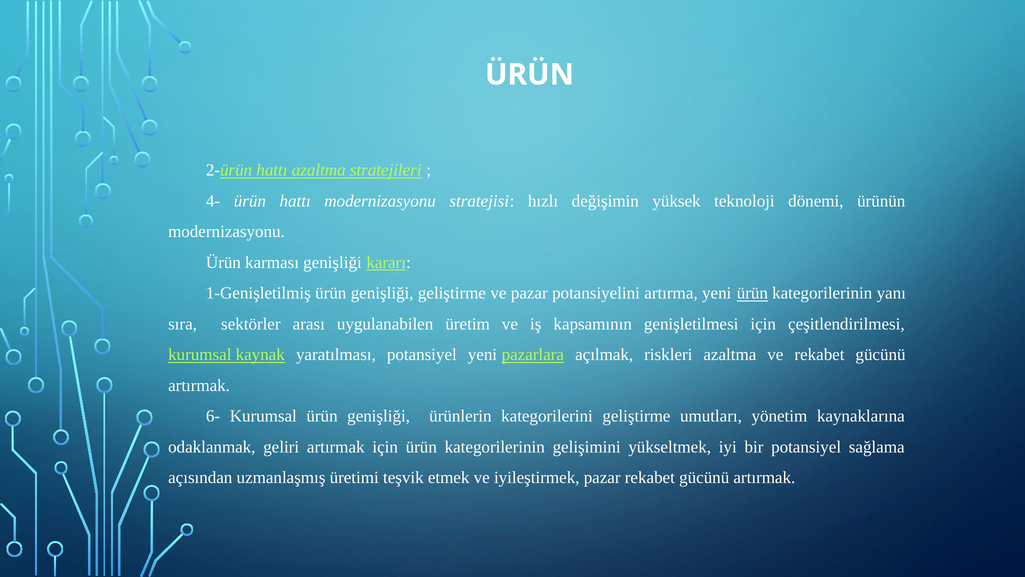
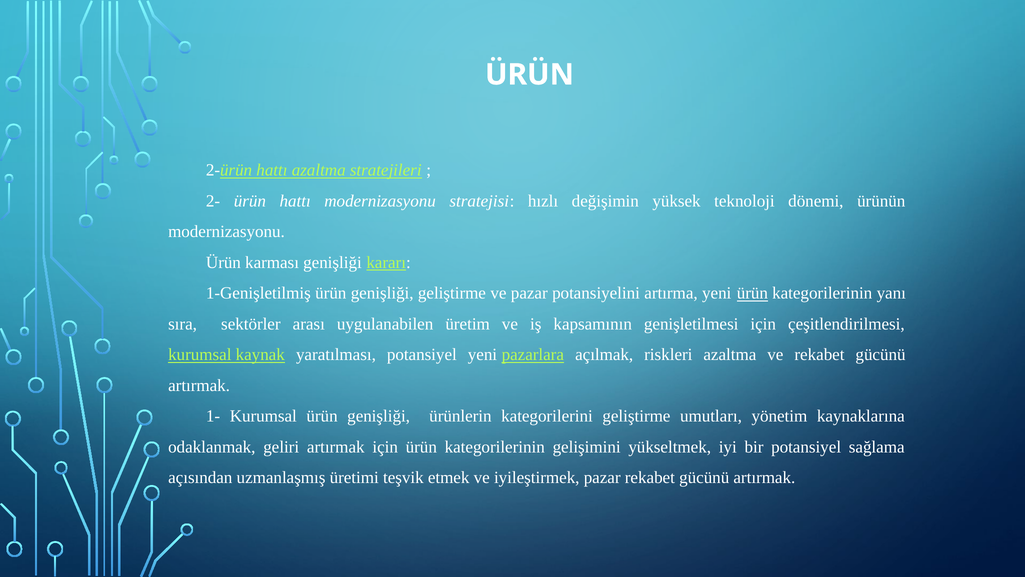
4-: 4- -> 2- (213, 201)
6-: 6- -> 1- (213, 416)
